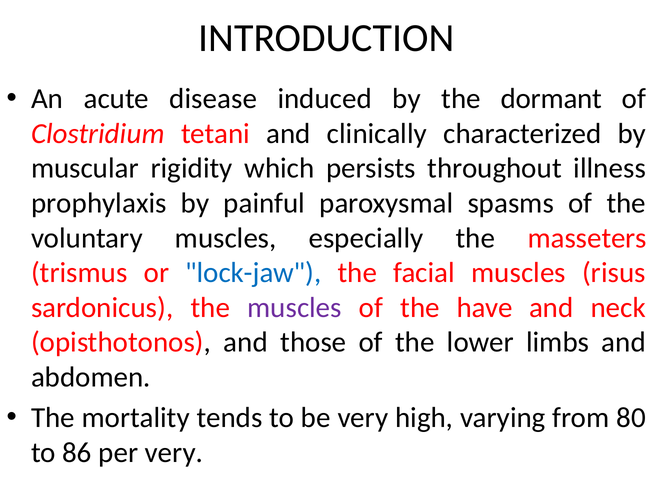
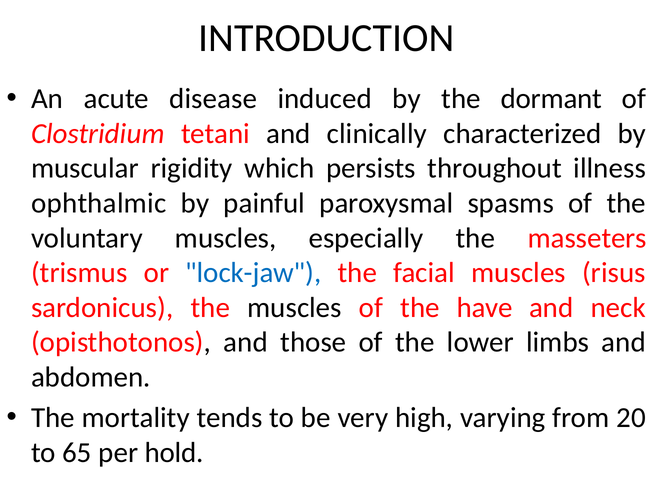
prophylaxis: prophylaxis -> ophthalmic (99, 203)
muscles colour: purple -> black (294, 308)
80: 80 -> 20 (631, 418)
86: 86 -> 65 (77, 453)
per very: very -> hold (174, 453)
